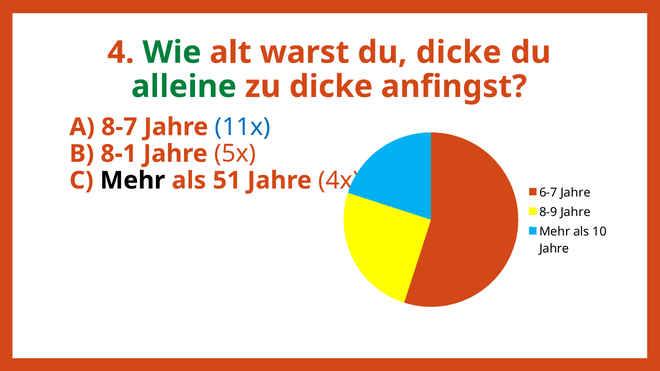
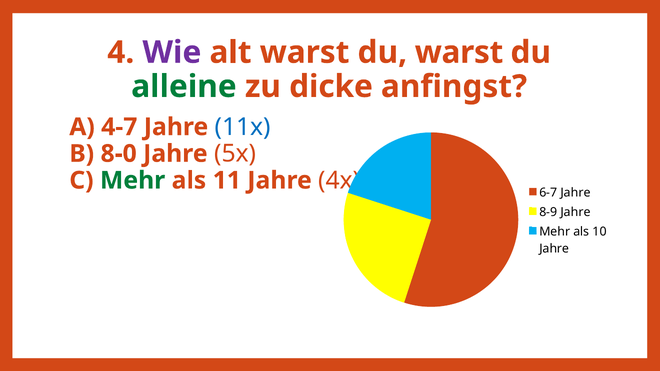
Wie colour: green -> purple (172, 52)
du dicke: dicke -> warst (459, 52)
8-7: 8-7 -> 4-7 (119, 127)
8-1: 8-1 -> 8-0 (119, 154)
Mehr colour: black -> green (133, 181)
51: 51 -> 11 (227, 181)
